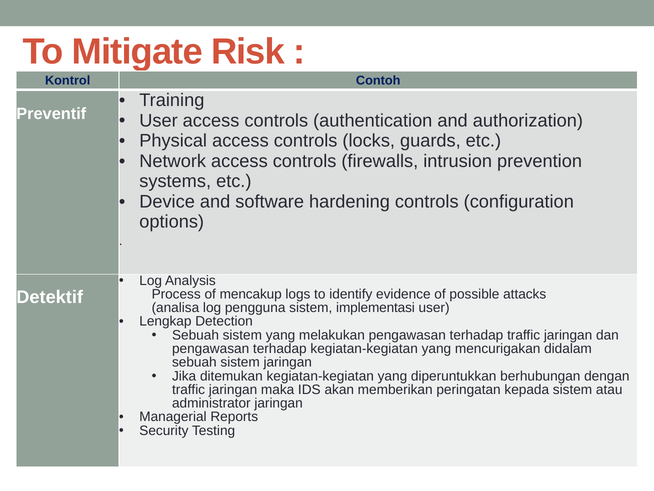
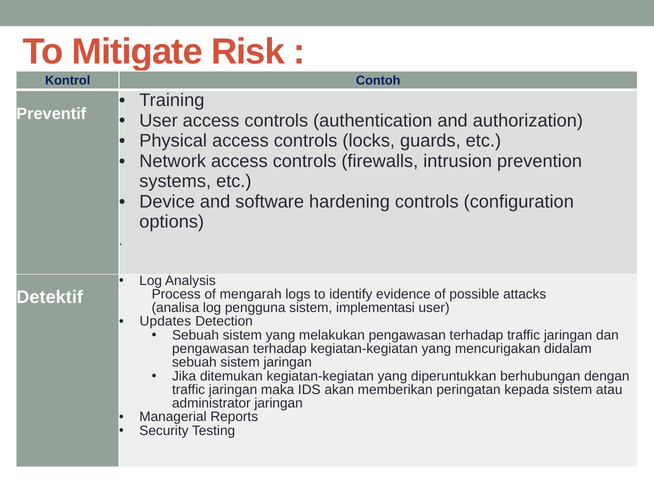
mencakup: mencakup -> mengarah (251, 294)
Lengkap: Lengkap -> Updates (165, 321)
